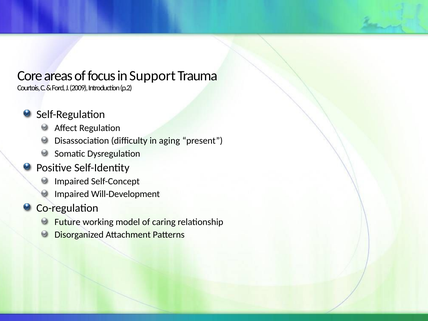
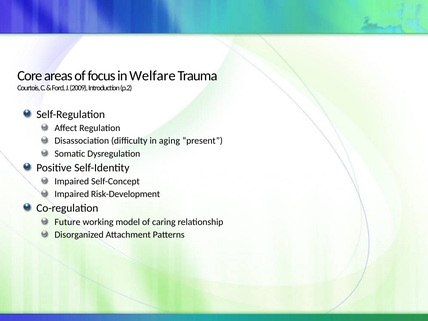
Support: Support -> Welfare (152, 76)
Will-Development: Will-Development -> Risk-Development (126, 194)
